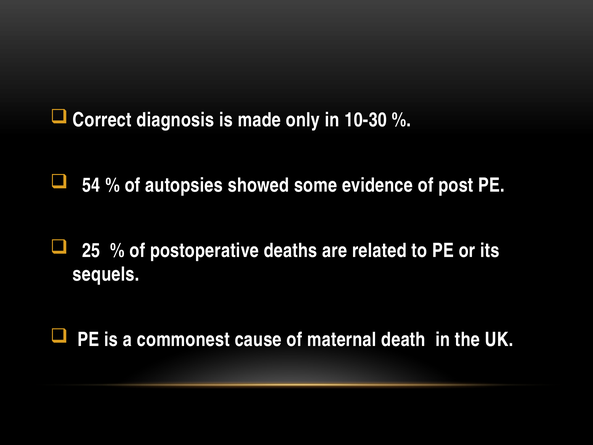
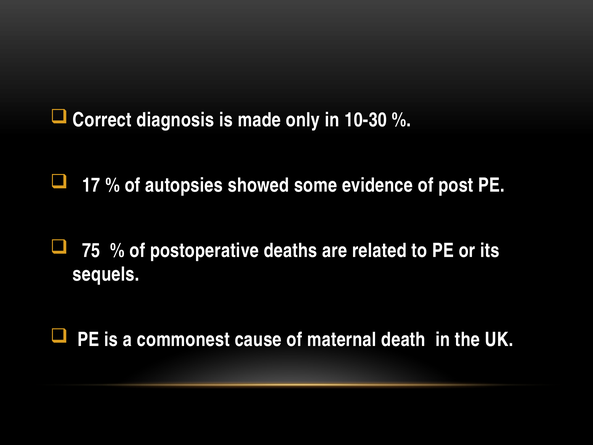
54: 54 -> 17 (91, 185)
25: 25 -> 75 (91, 250)
